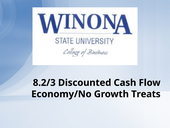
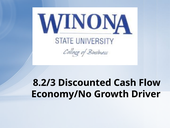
Treats: Treats -> Driver (146, 94)
